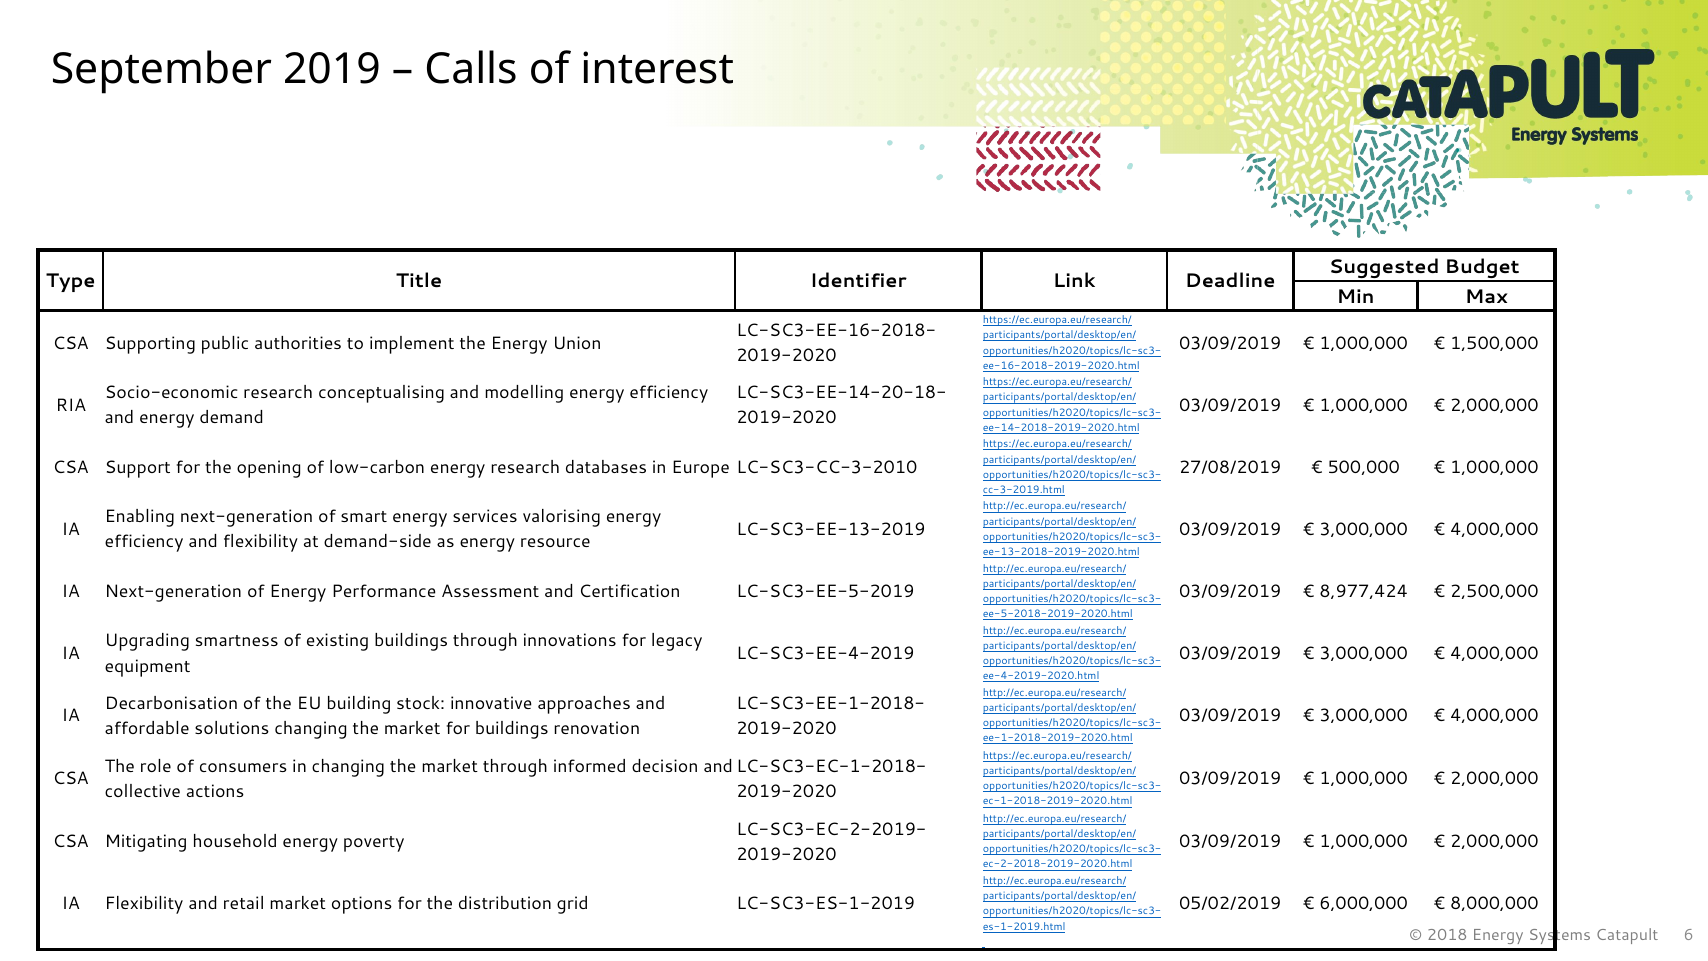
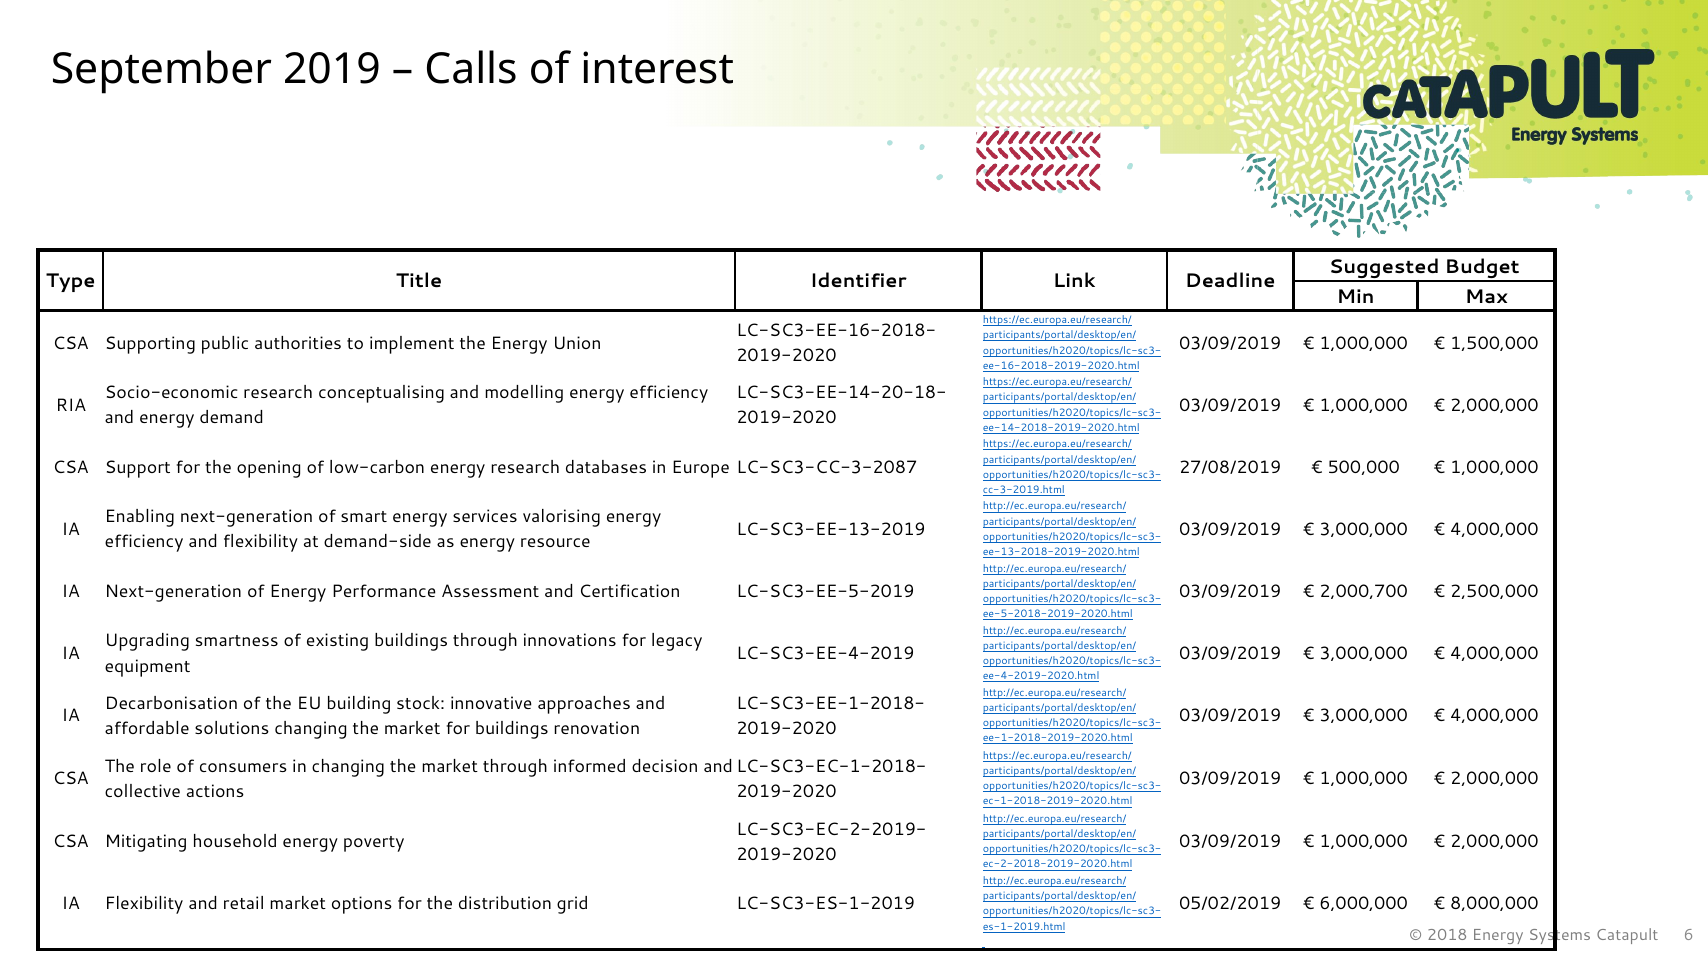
LC-SC3-CC-3-2010: LC-SC3-CC-3-2010 -> LC-SC3-CC-3-2087 (827, 467)
8,977,424: 8,977,424 -> 2,000,700 (1364, 591)
